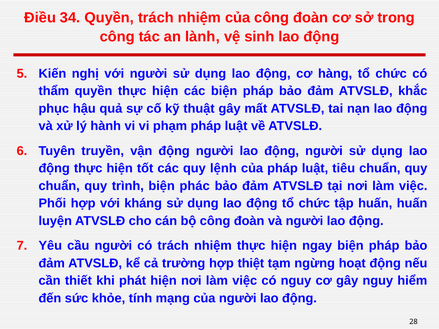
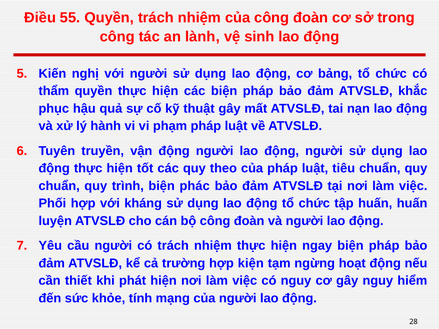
34: 34 -> 55 (70, 18)
hàng: hàng -> bảng (335, 74)
lệnh: lệnh -> theo (223, 168)
thiệt: thiệt -> kiện (251, 263)
